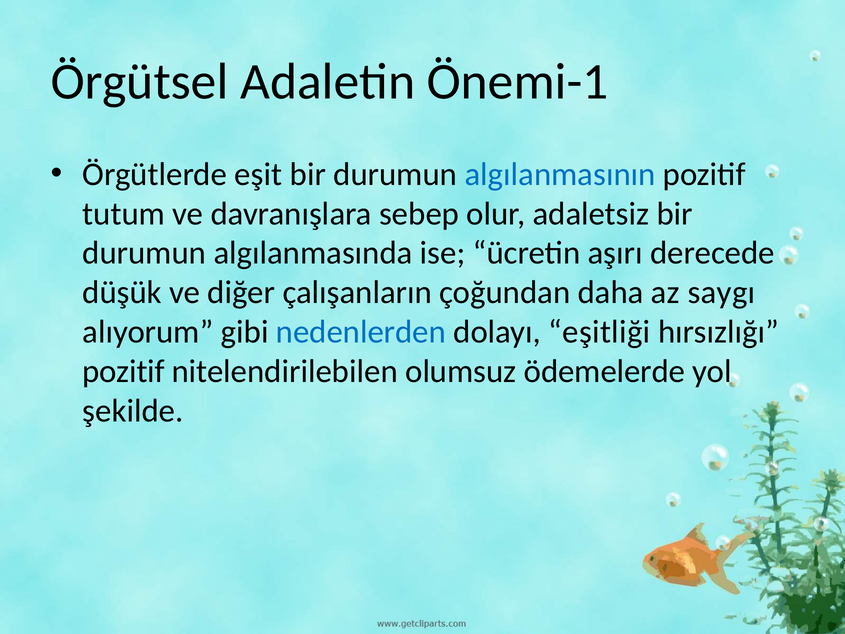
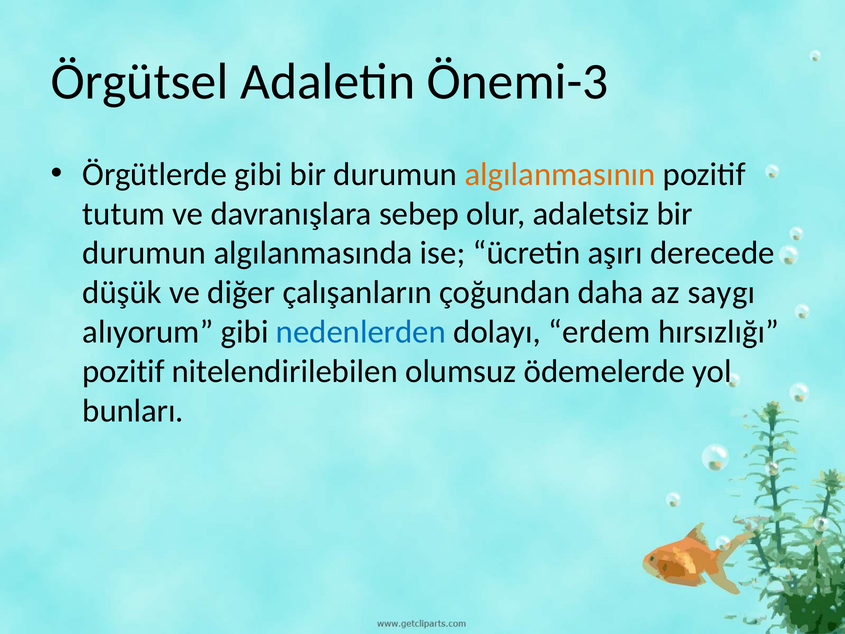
Önemi-1: Önemi-1 -> Önemi-3 (518, 82)
Örgütlerde eşit: eşit -> gibi (258, 174)
algılanmasının colour: blue -> orange (560, 174)
eşitliği: eşitliği -> erdem (600, 332)
şekilde: şekilde -> bunları (133, 411)
